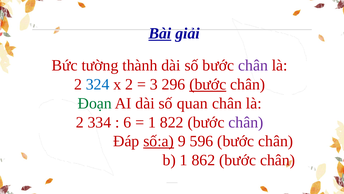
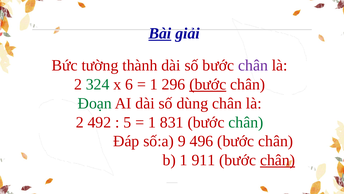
324 colour: blue -> green (98, 84)
x 2: 2 -> 6 (129, 84)
3: 3 -> 1 (154, 84)
quan: quan -> dùng (192, 103)
334: 334 -> 492 (99, 122)
6: 6 -> 5 (127, 122)
822: 822 -> 831 (172, 122)
chân colour: purple -> green (246, 122)
số:a underline: present -> none (159, 141)
596: 596 -> 496 (201, 141)
862: 862 -> 911 (203, 160)
chân underline: none -> present (278, 160)
